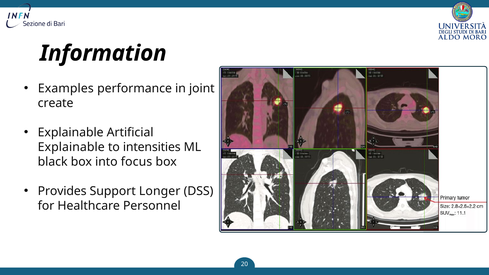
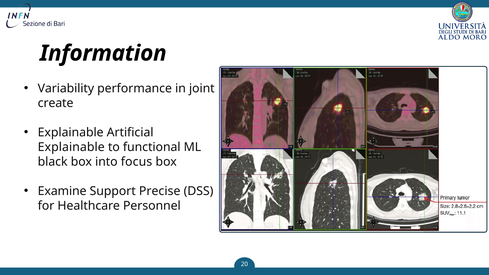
Examples: Examples -> Variability (66, 89)
intensities: intensities -> functional (152, 147)
Provides: Provides -> Examine (62, 191)
Longer: Longer -> Precise (160, 191)
